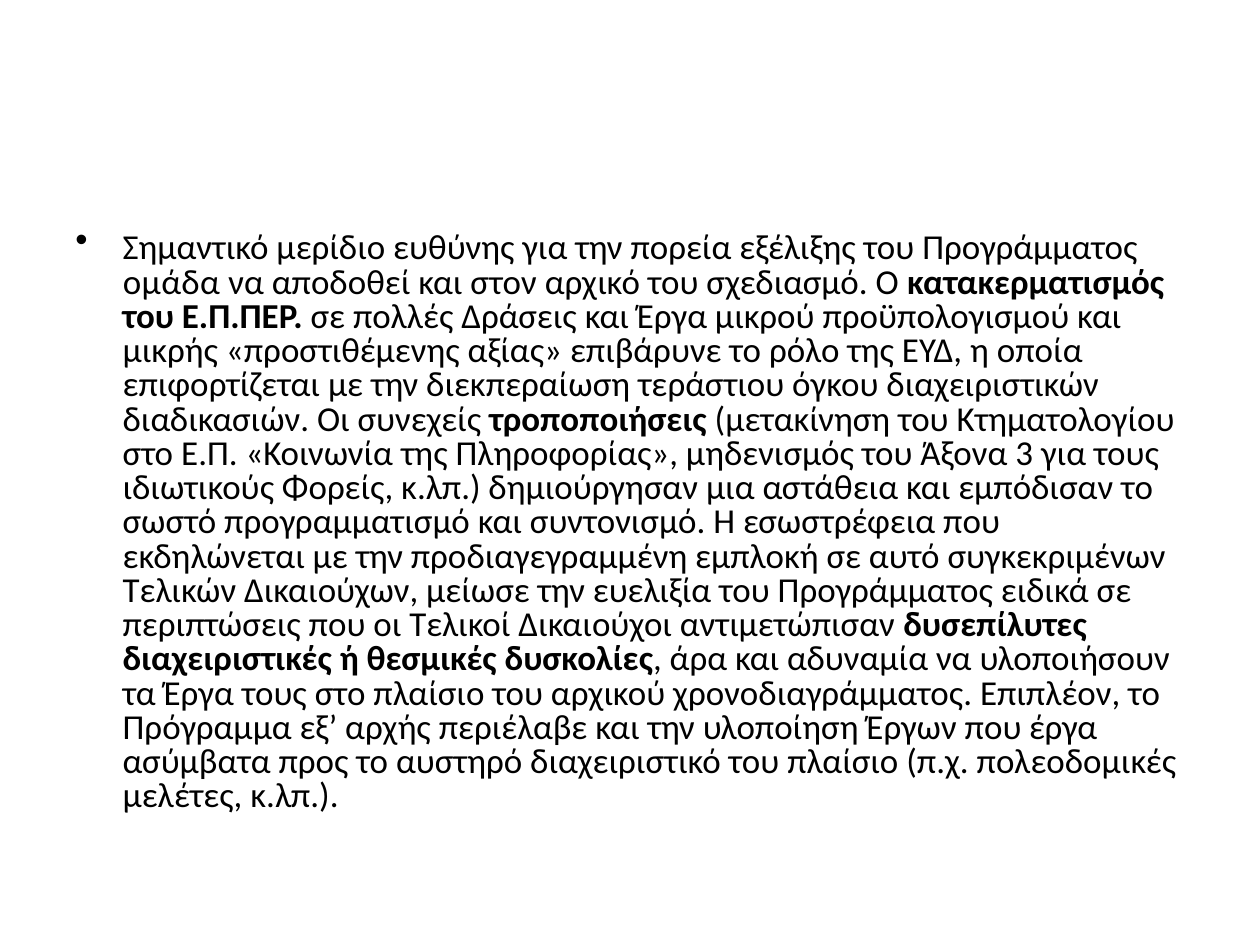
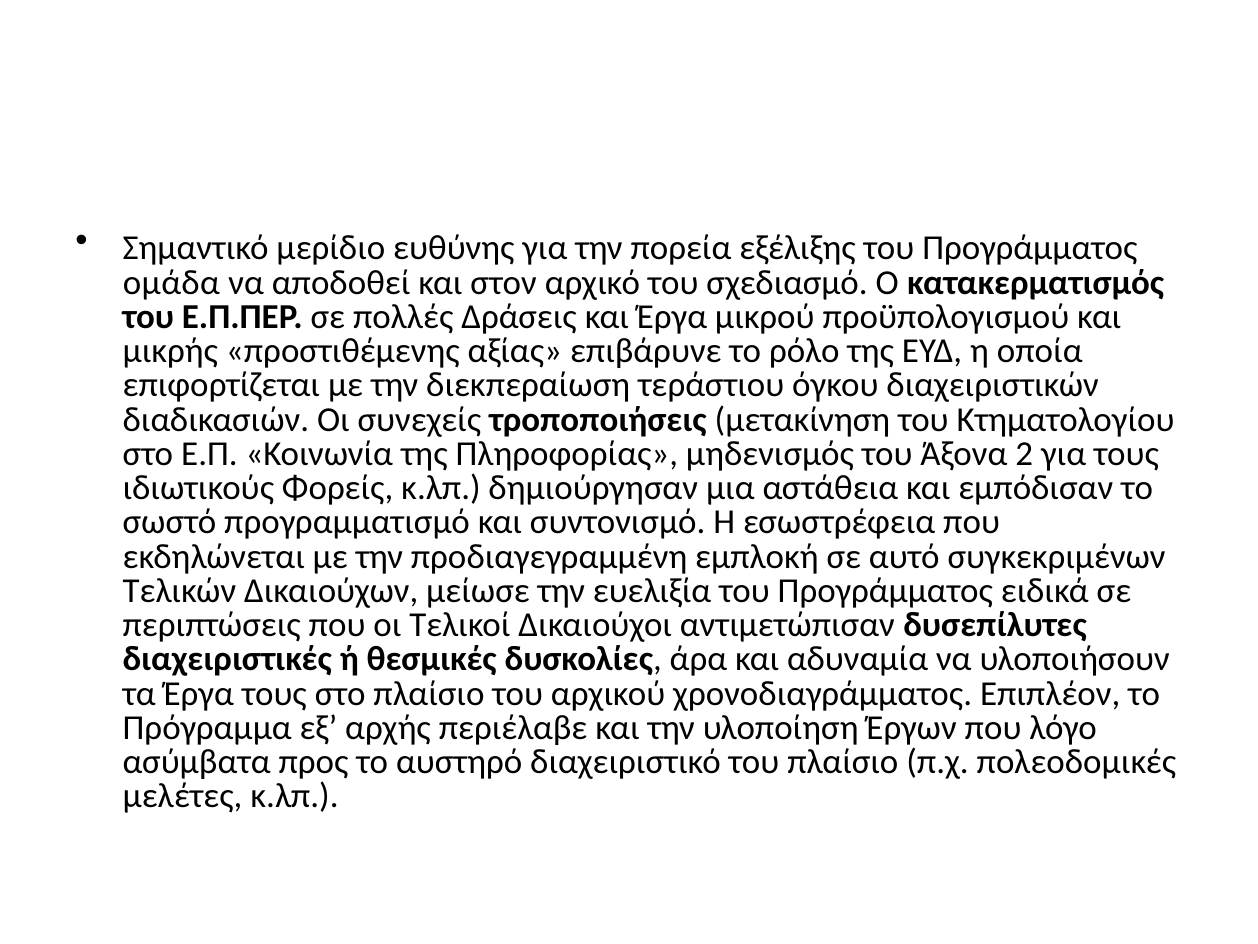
3: 3 -> 2 (1024, 454)
που έργα: έργα -> λόγο (1063, 727)
